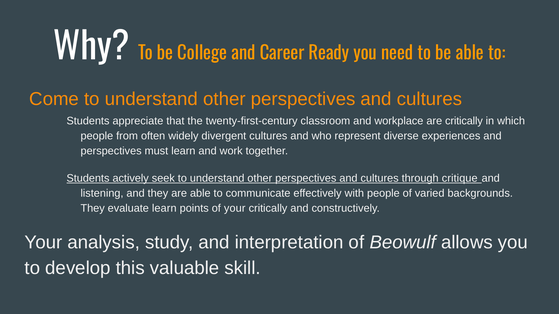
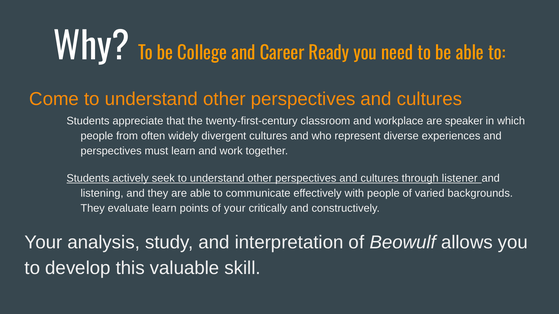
are critically: critically -> speaker (464, 121)
critique: critique -> listener (460, 179)
